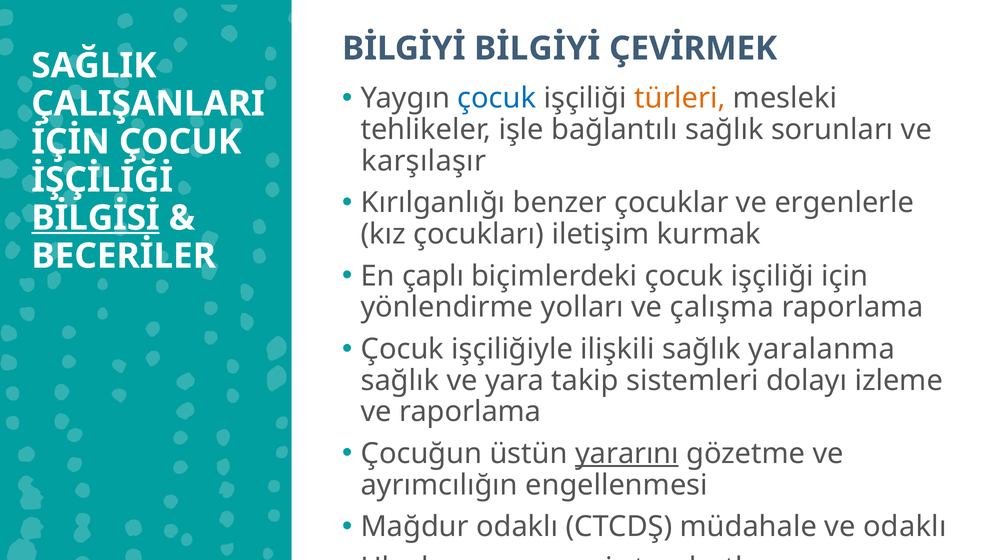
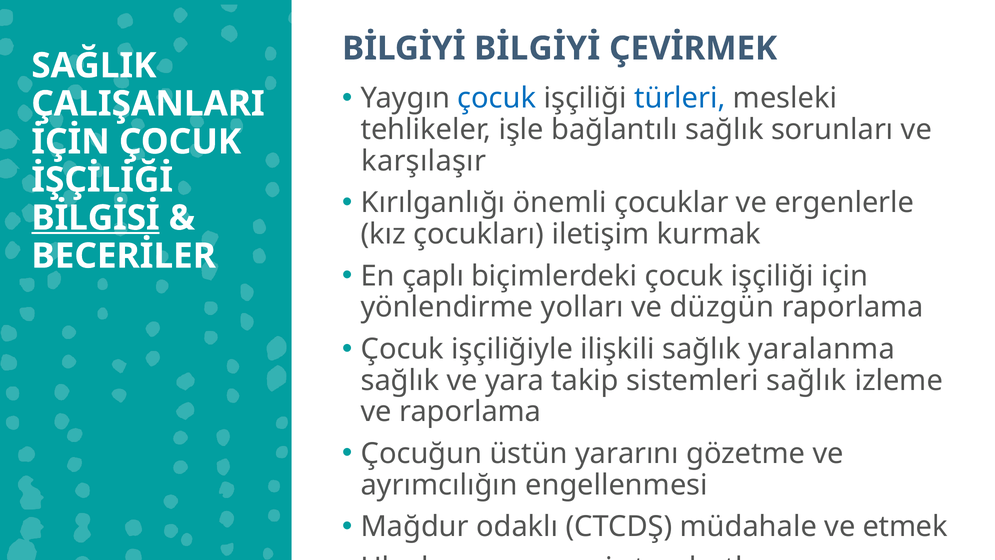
türleri colour: orange -> blue (680, 98)
benzer: benzer -> önemli (560, 203)
çalışma: çalışma -> düzgün (722, 307)
sistemleri dolayı: dolayı -> sağlık (806, 380)
yararını underline: present -> none (627, 453)
ve odaklı: odaklı -> etmek (905, 526)
